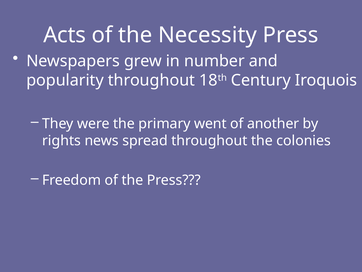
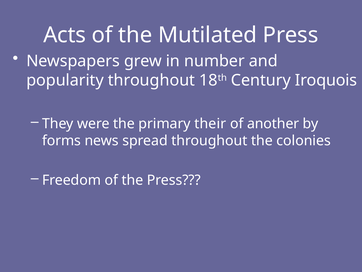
Necessity: Necessity -> Mutilated (208, 35)
went: went -> their (210, 123)
rights: rights -> forms (62, 140)
